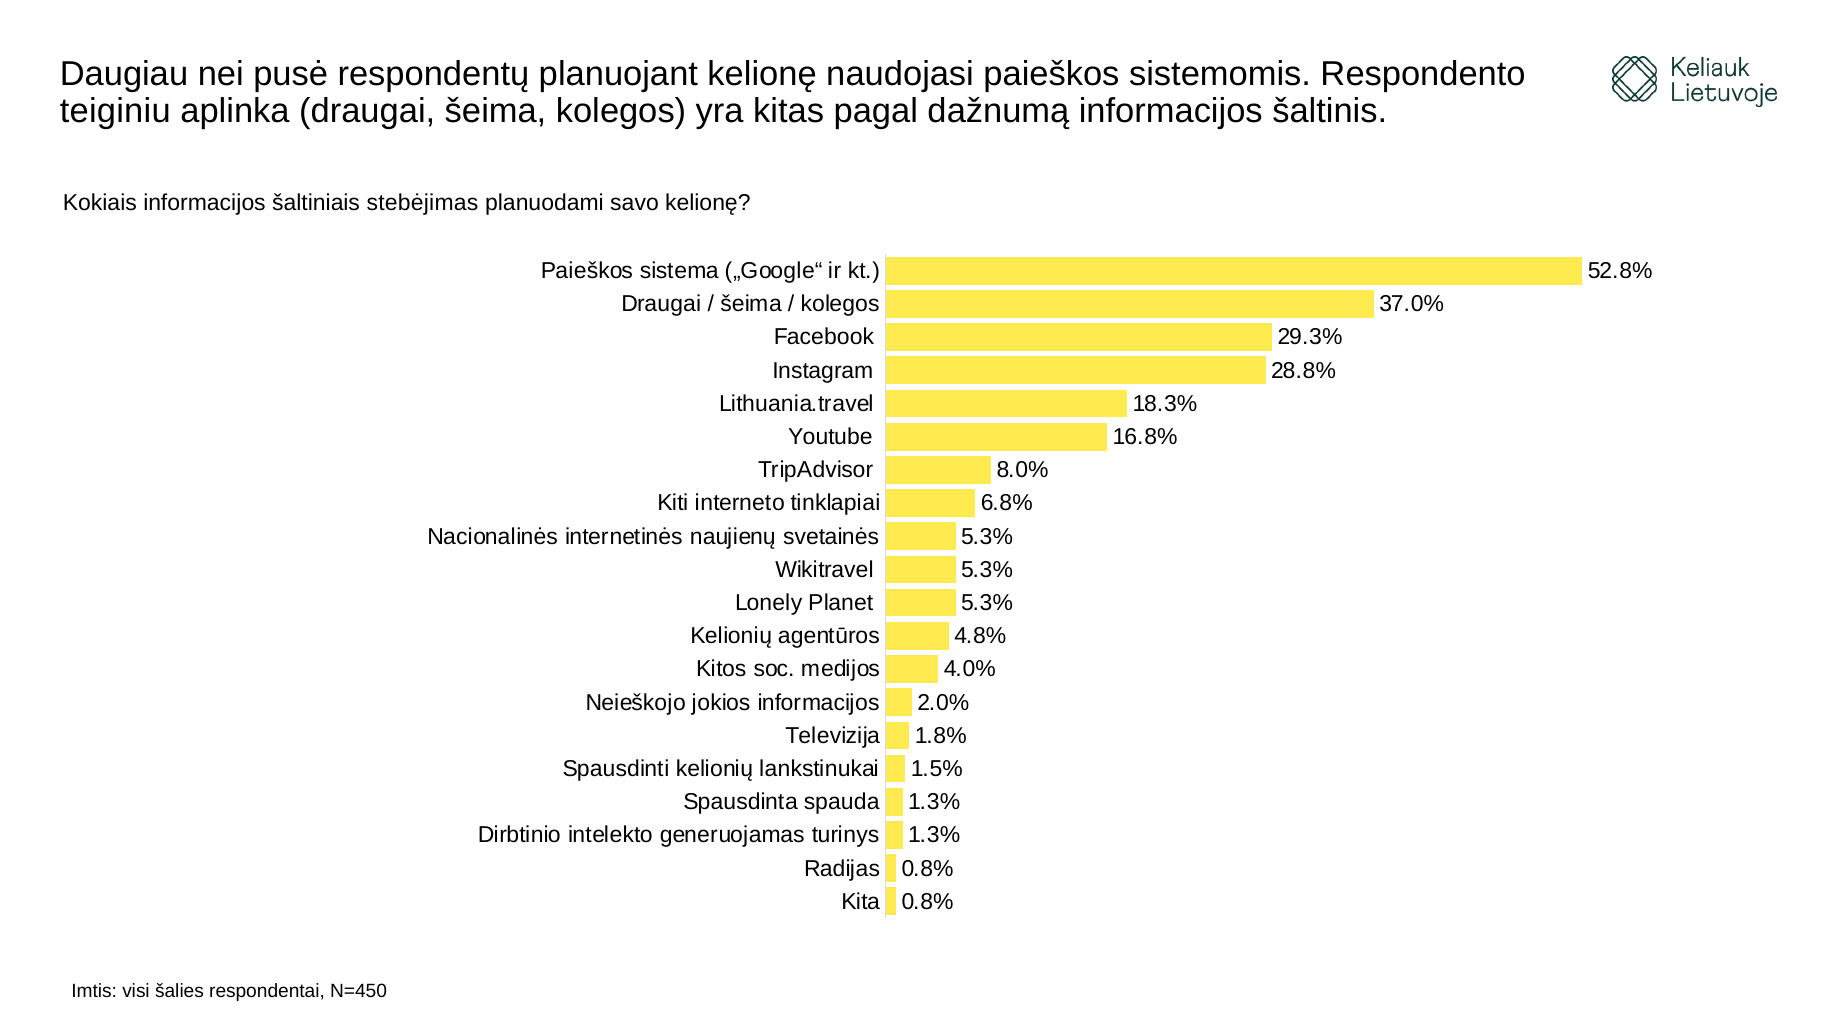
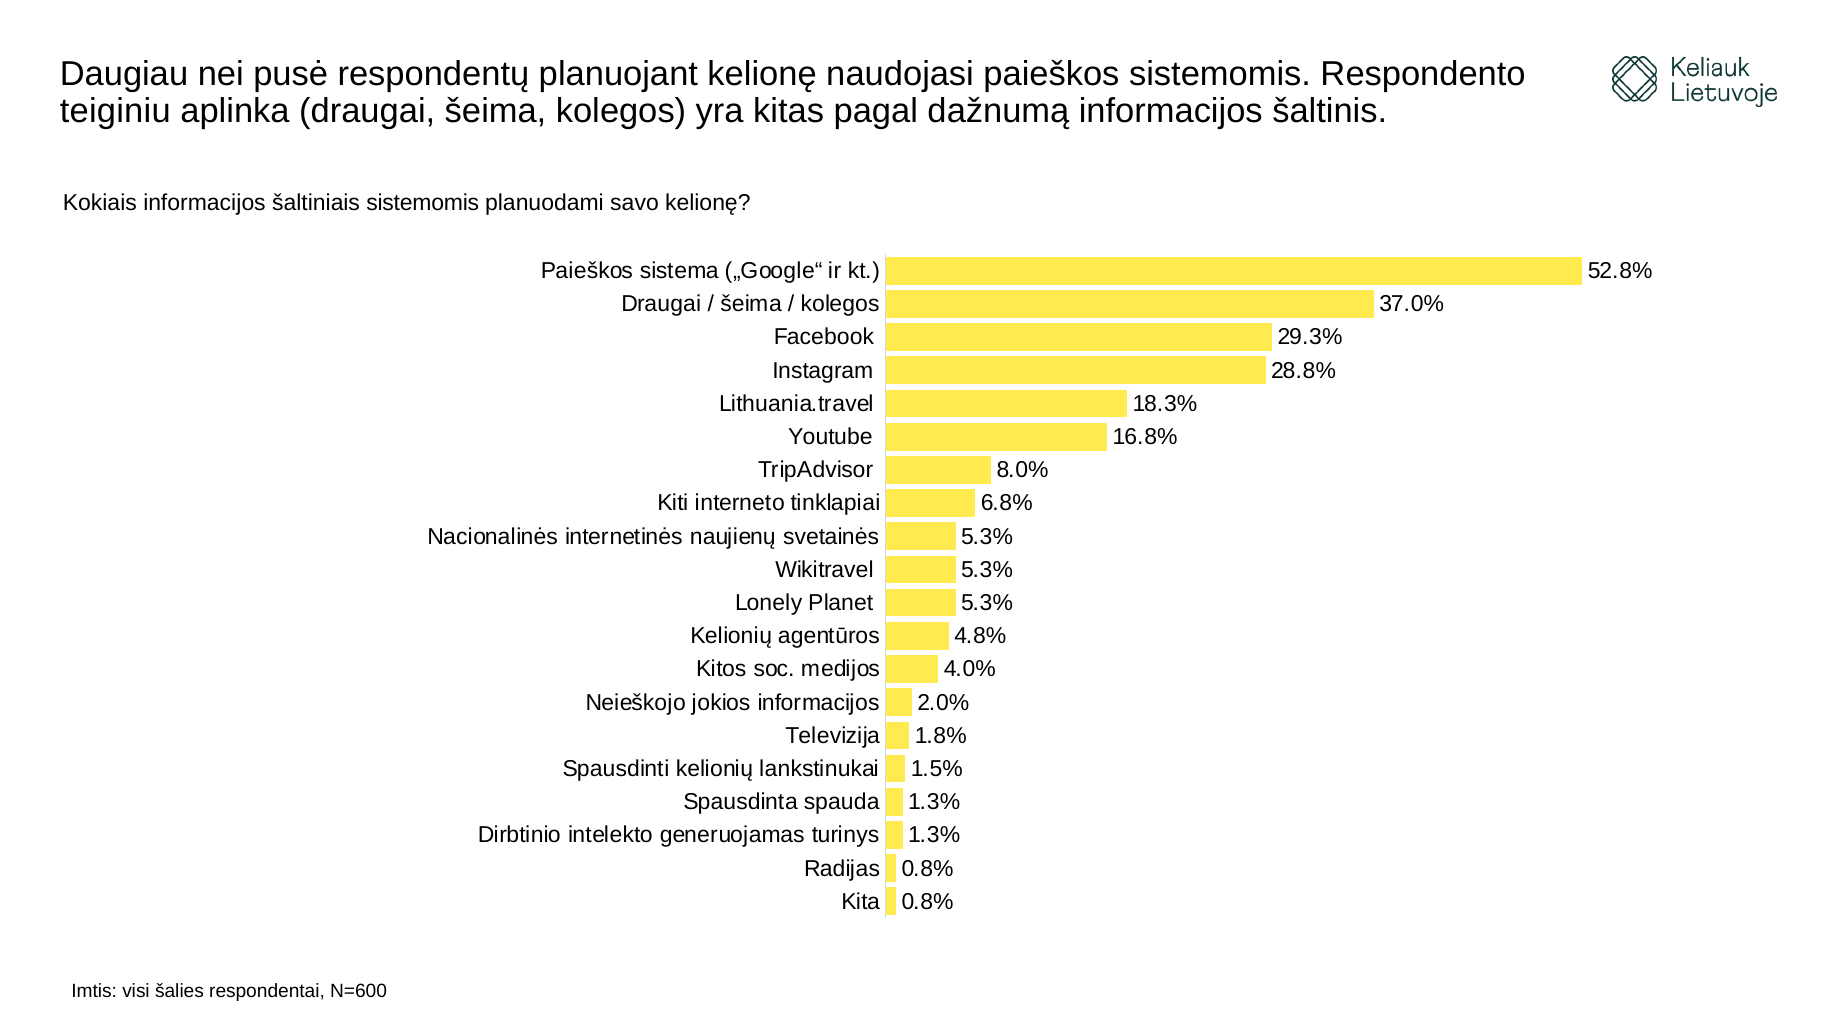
šaltiniais stebėjimas: stebėjimas -> sistemomis (423, 203)
N=450: N=450 -> N=600 (359, 992)
